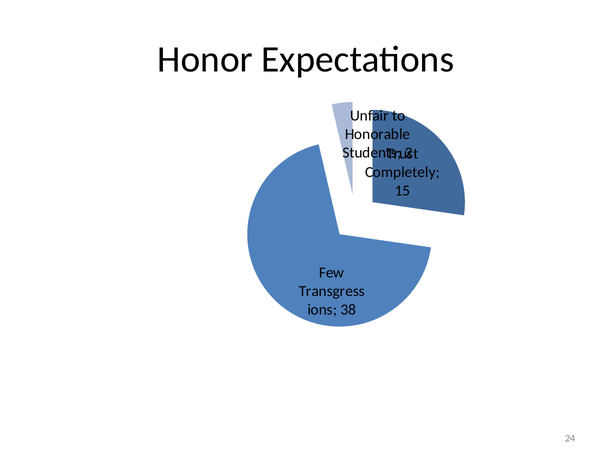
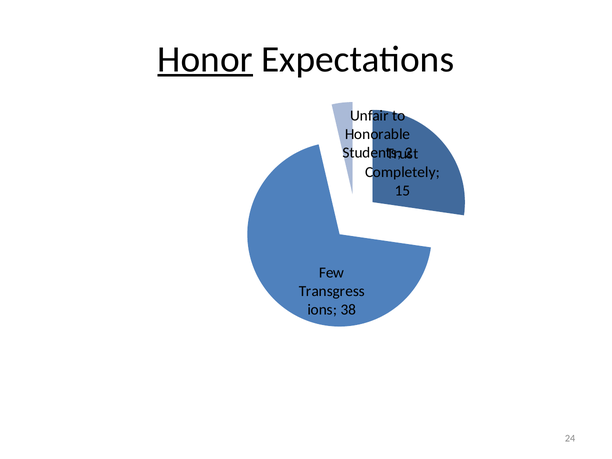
Honor underline: none -> present (205, 59)
